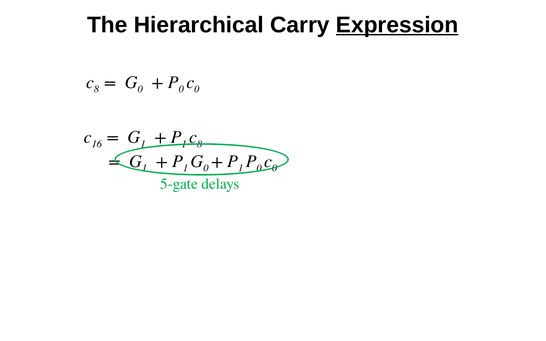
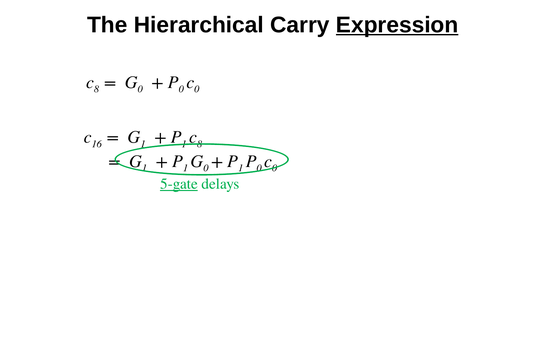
5-gate underline: none -> present (179, 184)
